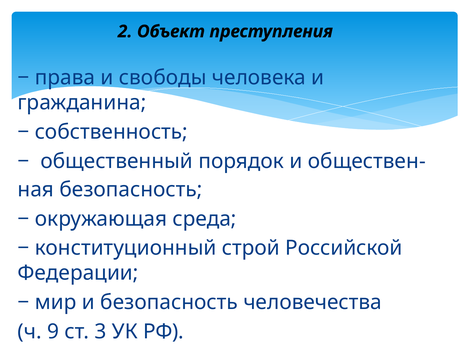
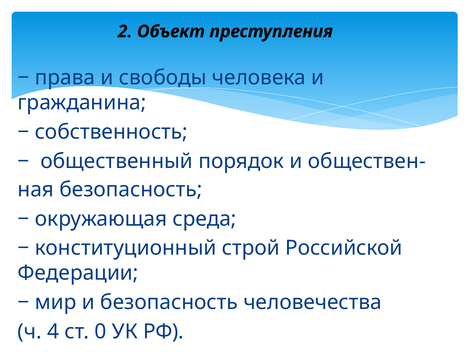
9: 9 -> 4 (53, 331)
3: 3 -> 0 (101, 331)
